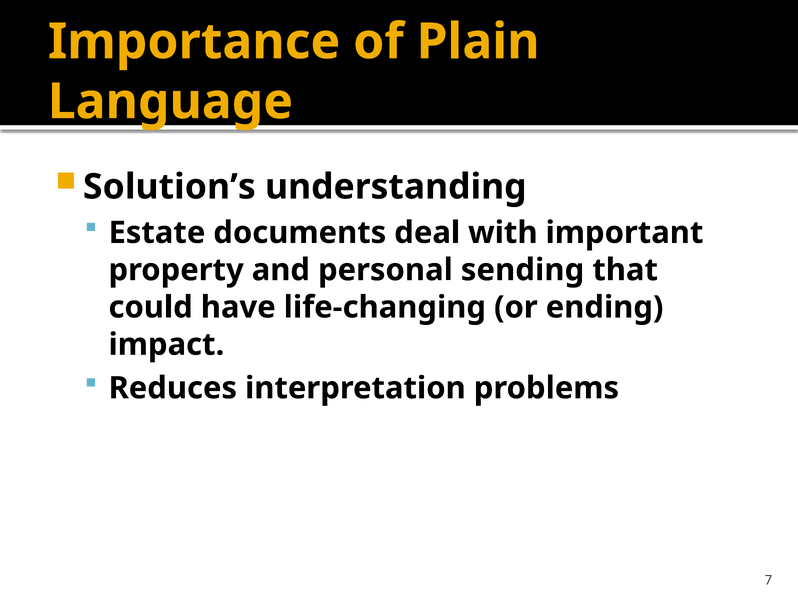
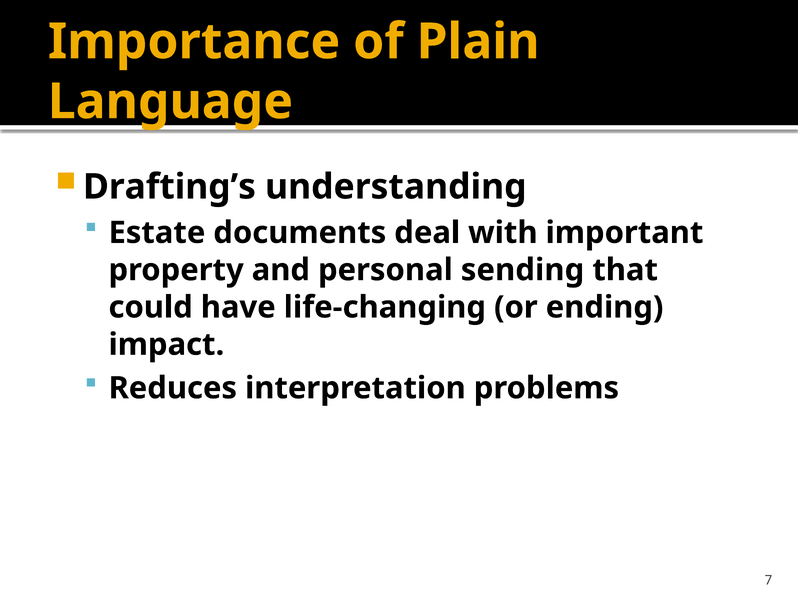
Solution’s: Solution’s -> Drafting’s (169, 187)
